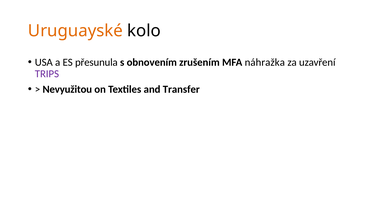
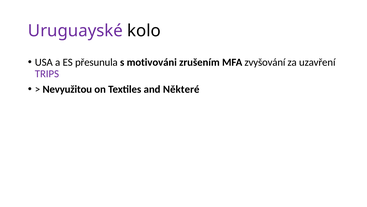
Uruguayské colour: orange -> purple (75, 31)
obnovením: obnovením -> motivováni (152, 62)
náhražka: náhražka -> zvyšování (265, 62)
Transfer: Transfer -> Některé (181, 89)
